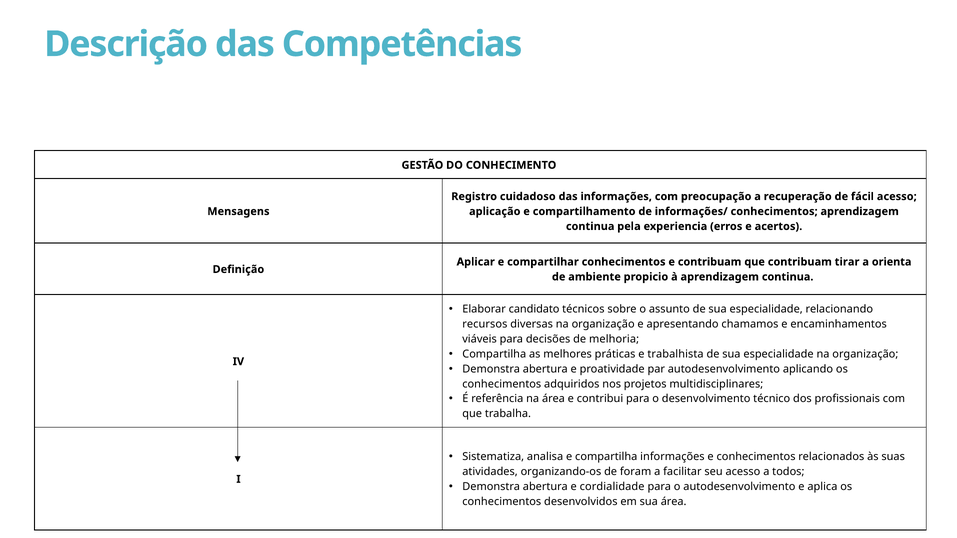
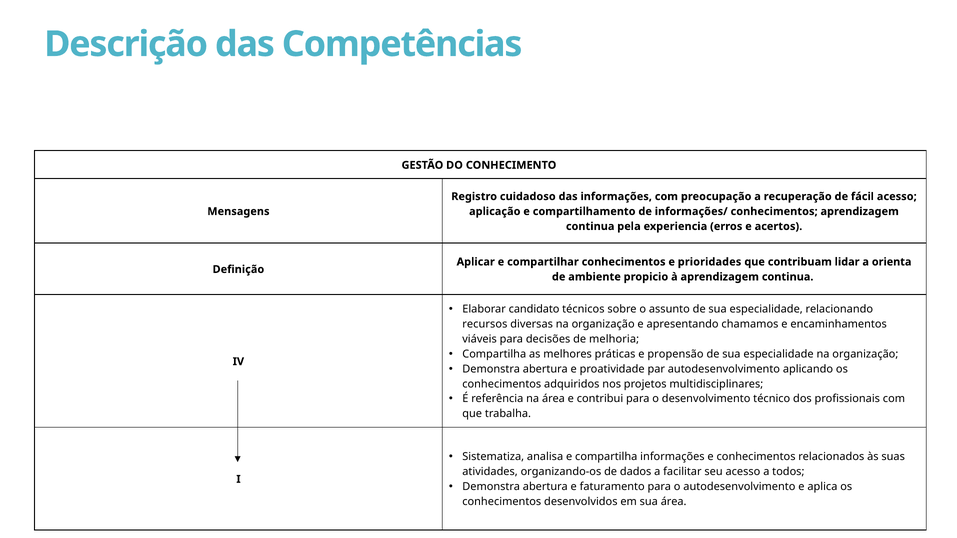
e contribuam: contribuam -> prioridades (710, 262)
tirar: tirar -> lidar (847, 262)
trabalhista: trabalhista -> propensão (676, 354)
foram: foram -> dados (636, 472)
cordialidade: cordialidade -> faturamento (612, 487)
